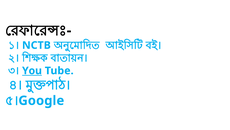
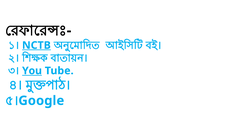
NCTB underline: none -> present (36, 45)
